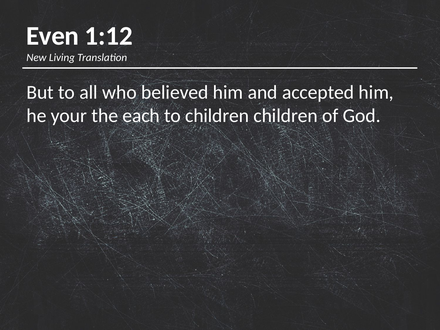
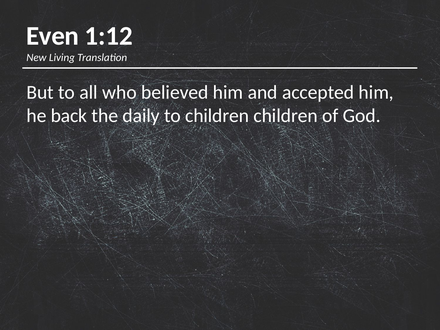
your: your -> back (69, 116)
each: each -> daily (141, 116)
